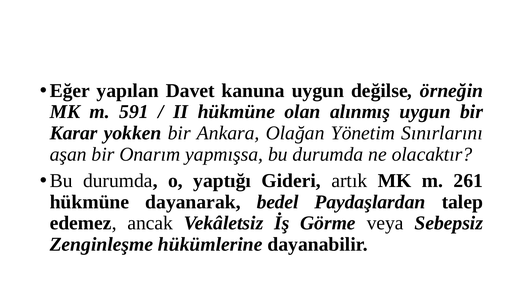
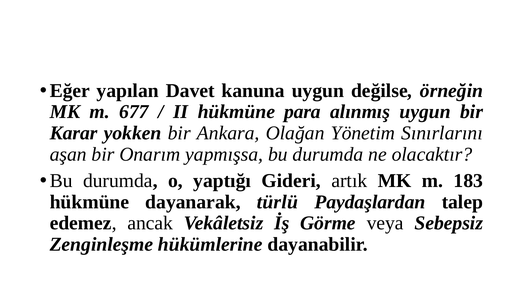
591: 591 -> 677 (134, 112)
olan: olan -> para (303, 112)
261: 261 -> 183 (468, 181)
bedel: bedel -> türlü (277, 202)
